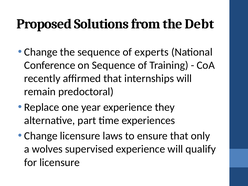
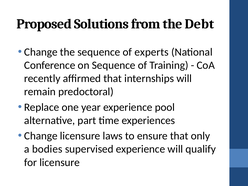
they: they -> pool (165, 107)
wolves: wolves -> bodies (47, 149)
